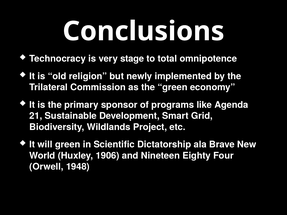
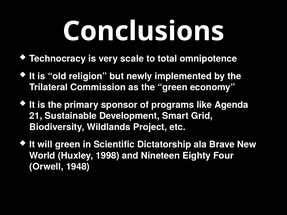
stage: stage -> scale (132, 59)
1906: 1906 -> 1998 (108, 156)
